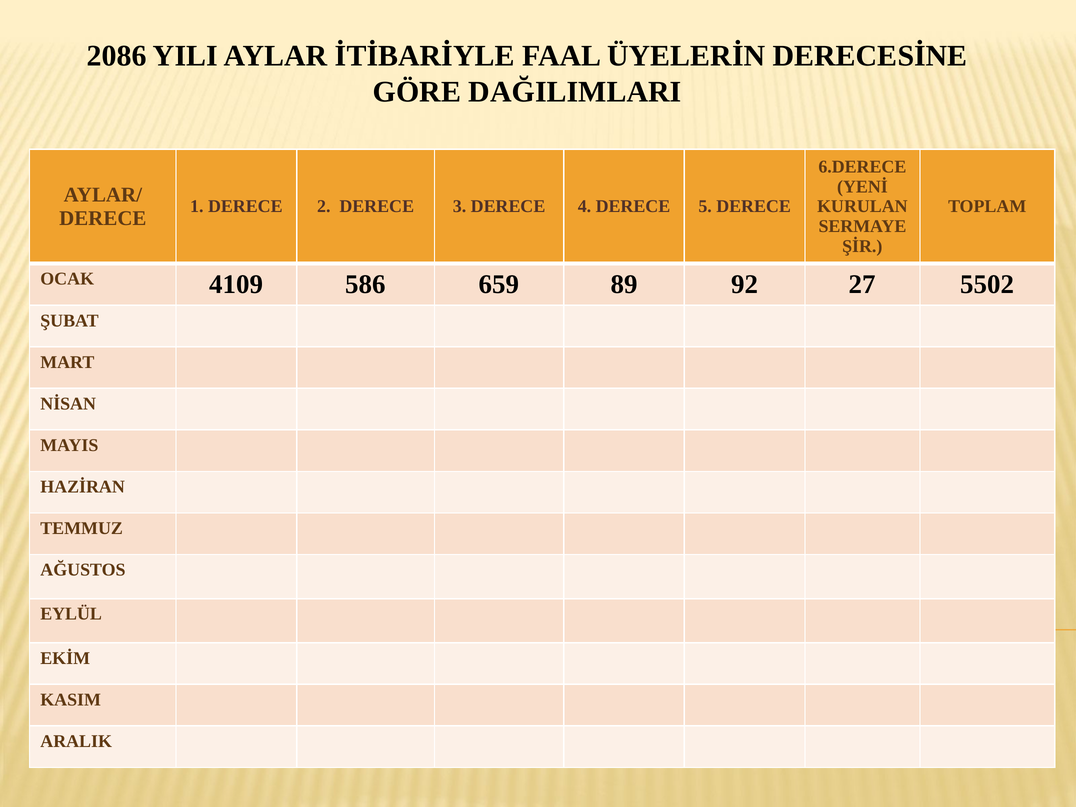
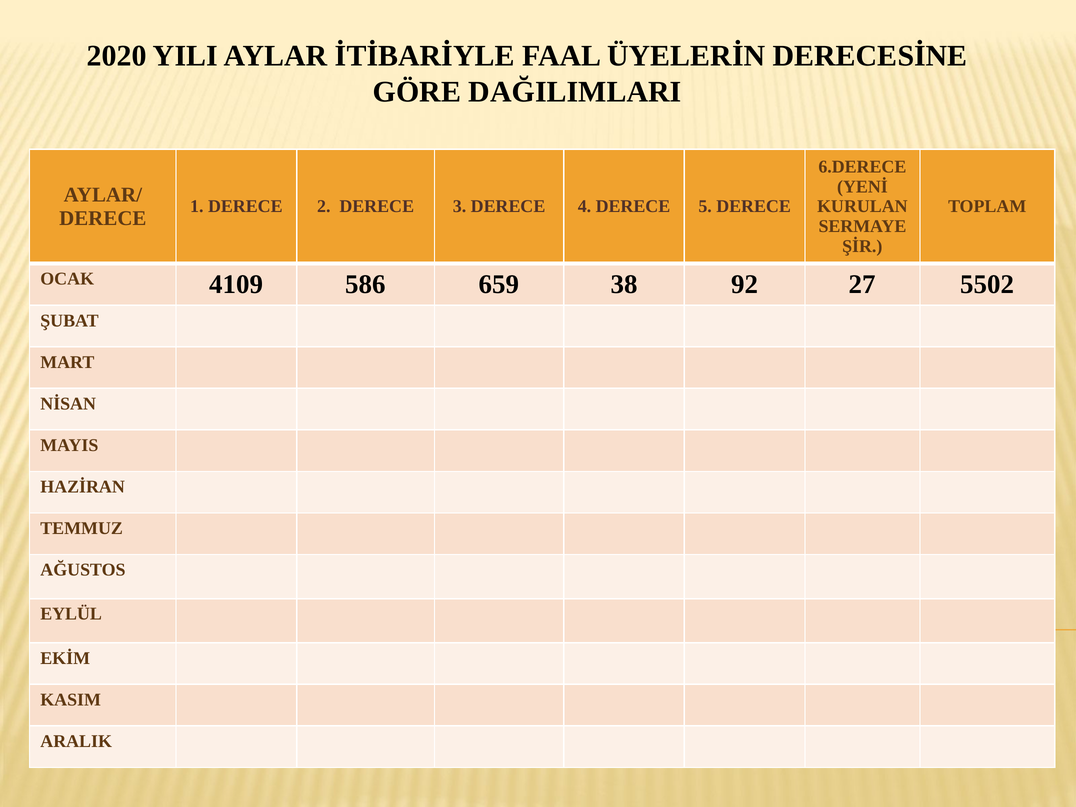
2086: 2086 -> 2020 (117, 56)
89: 89 -> 38 (624, 284)
